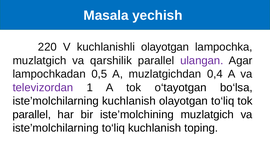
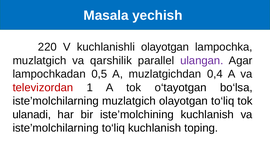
televizordan colour: purple -> red (43, 87)
iste’molchilarning kuchlanish: kuchlanish -> muzlatgich (129, 101)
parallel: parallel -> ulanadi (32, 114)
iste’molchining muzlatgich: muzlatgich -> kuchlanish (207, 114)
